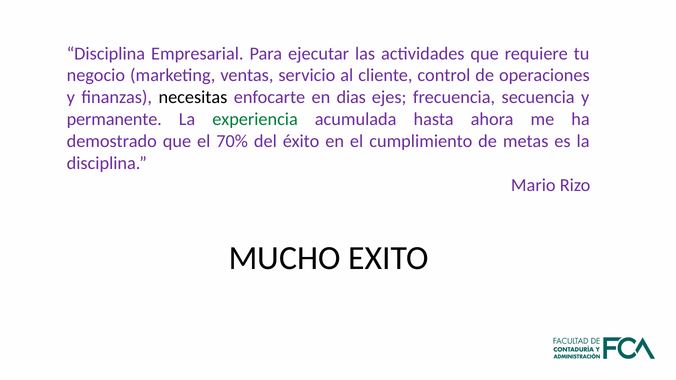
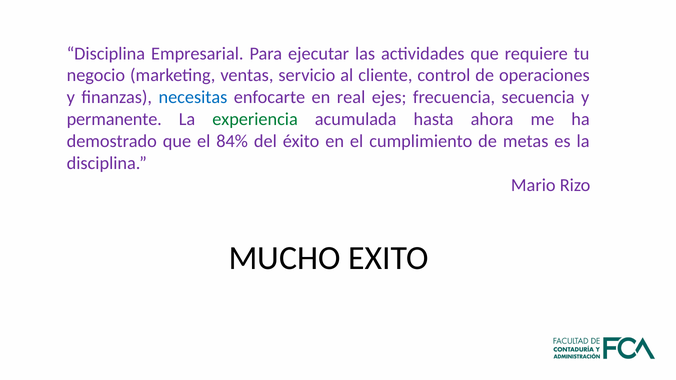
necesitas colour: black -> blue (193, 97)
dias: dias -> real (351, 97)
70%: 70% -> 84% (232, 141)
